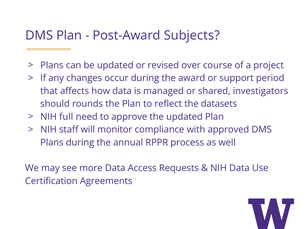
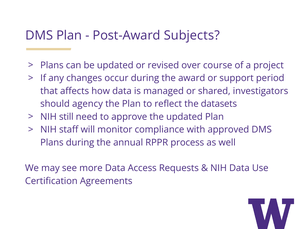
rounds: rounds -> agency (87, 104)
full: full -> still (66, 117)
